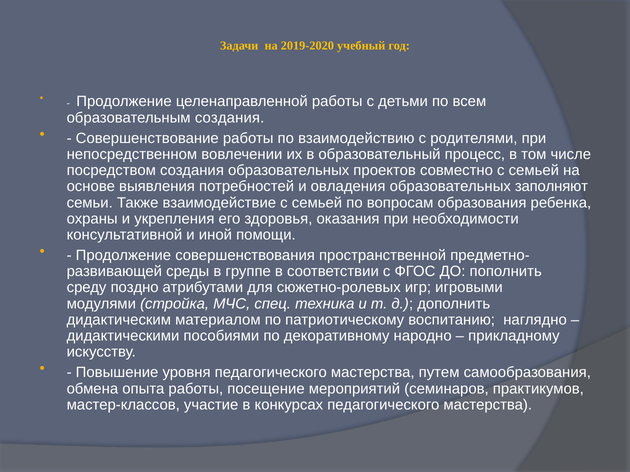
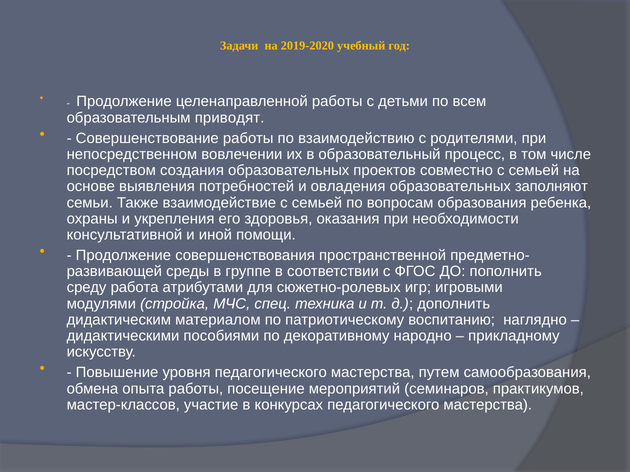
образовательным создания: создания -> приводят (230, 118)
поздно: поздно -> работа (135, 288)
